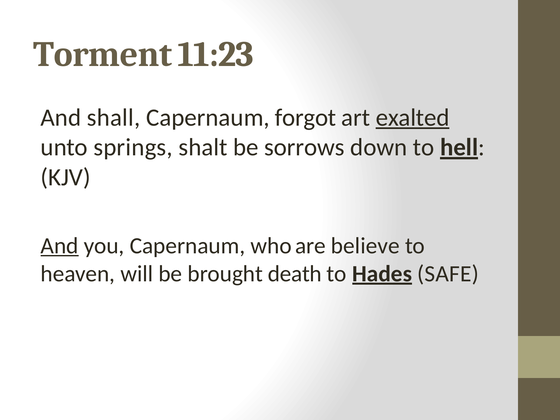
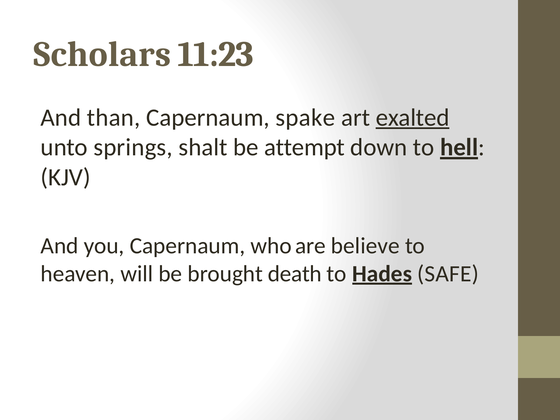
Torment: Torment -> Scholars (102, 54)
shall: shall -> than (114, 117)
forgot: forgot -> spake (305, 117)
sorrows: sorrows -> attempt (305, 147)
And underline: present -> none (60, 246)
